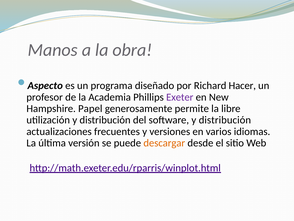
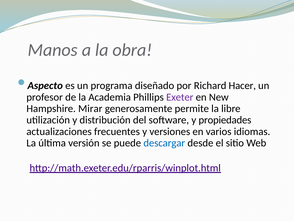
Papel: Papel -> Mirar (90, 108)
software y distribución: distribución -> propiedades (225, 120)
descargar colour: orange -> blue (164, 143)
